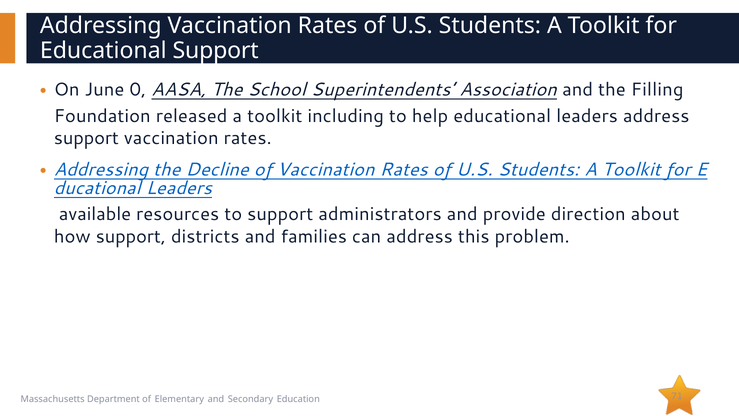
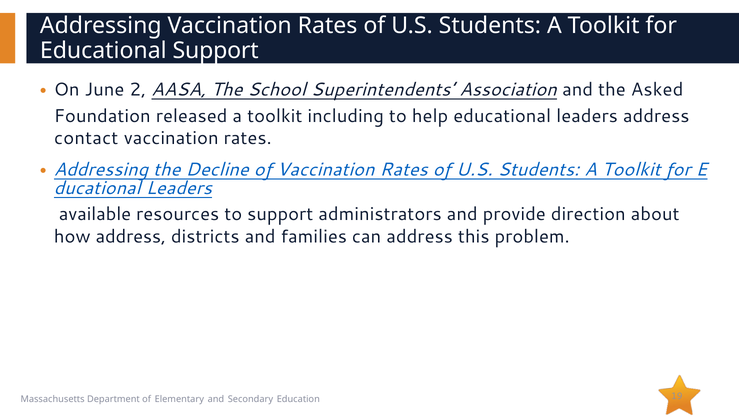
0: 0 -> 2 (138, 90)
Filling: Filling -> Asked (657, 90)
support: support -> contact (86, 138)
how support: support -> address (131, 236)
71: 71 -> 19 (677, 396)
